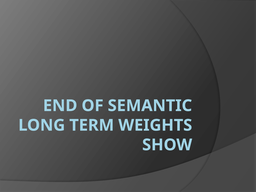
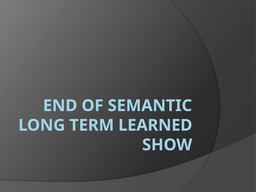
WEIGHTS: WEIGHTS -> LEARNED (155, 125)
